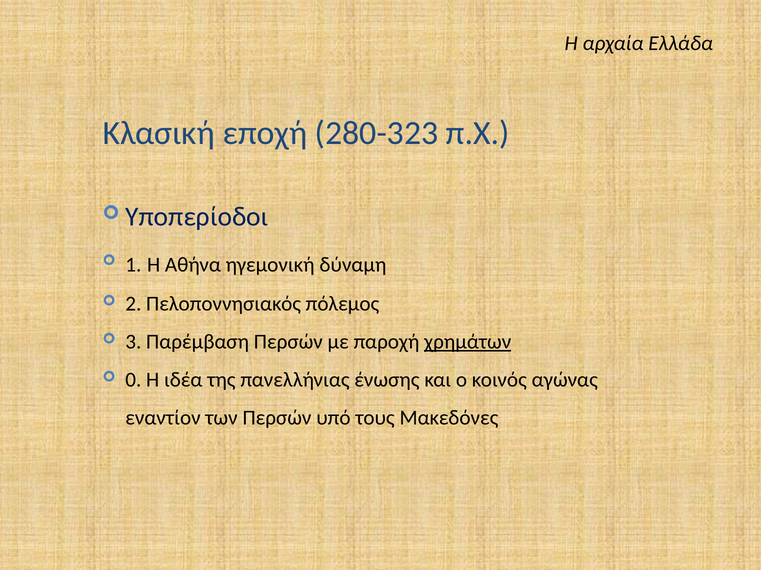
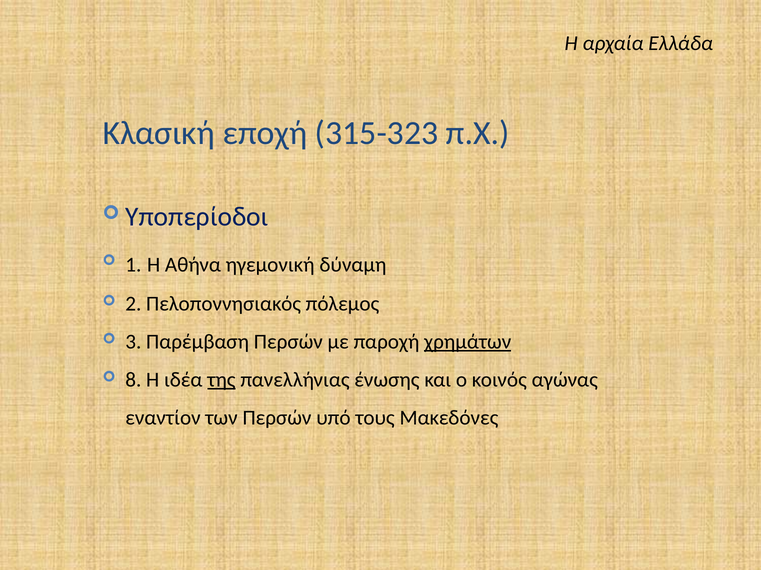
280-323: 280-323 -> 315-323 (377, 133)
0: 0 -> 8 (133, 380)
της underline: none -> present (221, 380)
